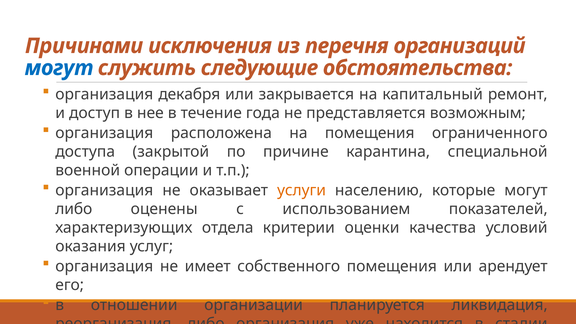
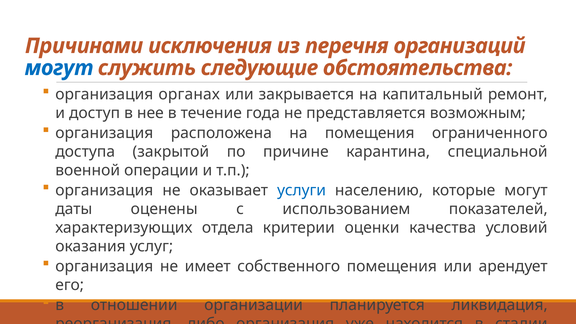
декабря: декабря -> органах (189, 94)
услуги colour: orange -> blue (302, 190)
либо: либо -> даты (74, 209)
